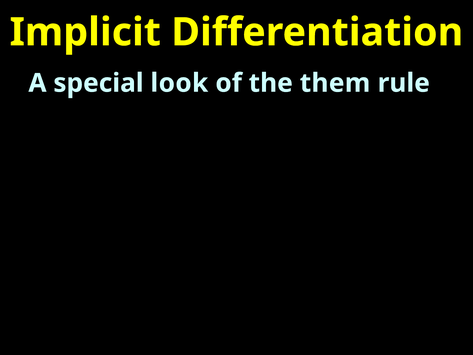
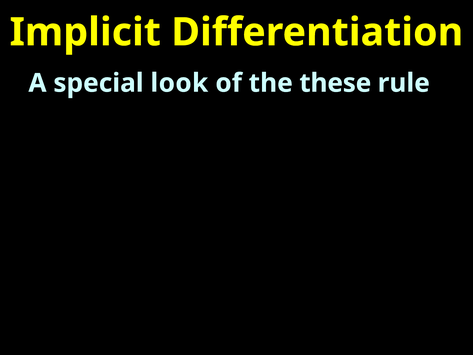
them: them -> these (335, 83)
